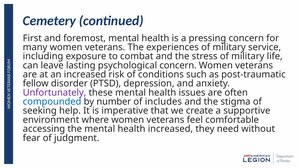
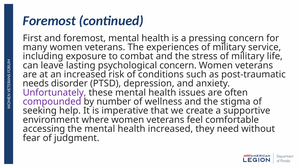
Cemetery: Cemetery -> Foremost (49, 21)
fellow: fellow -> needs (36, 84)
compounded colour: blue -> purple (52, 102)
includes: includes -> wellness (163, 102)
